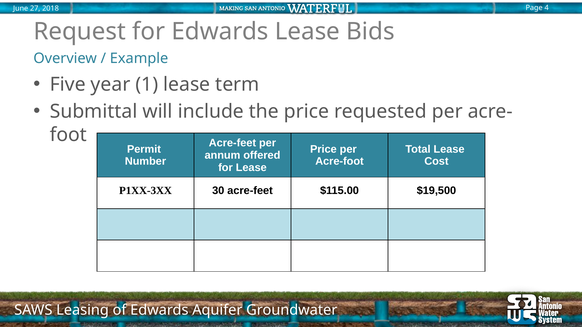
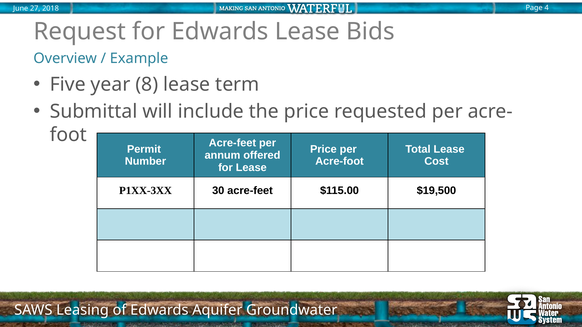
1: 1 -> 8 (147, 84)
